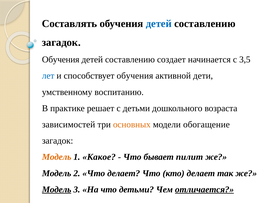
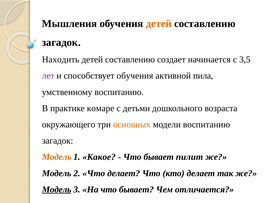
Составлять: Составлять -> Мышления (69, 24)
детей colour: blue -> orange (159, 24)
Обучения: Обучения -> Находить (61, 59)
лет colour: blue -> purple (48, 76)
дети: дети -> пила (203, 76)
решает: решает -> комаре (101, 108)
зависимостей: зависимостей -> окружающего (69, 124)
модели обогащение: обогащение -> воспитанию (206, 124)
На что детьми: детьми -> бывает (136, 189)
отличается underline: present -> none (204, 189)
